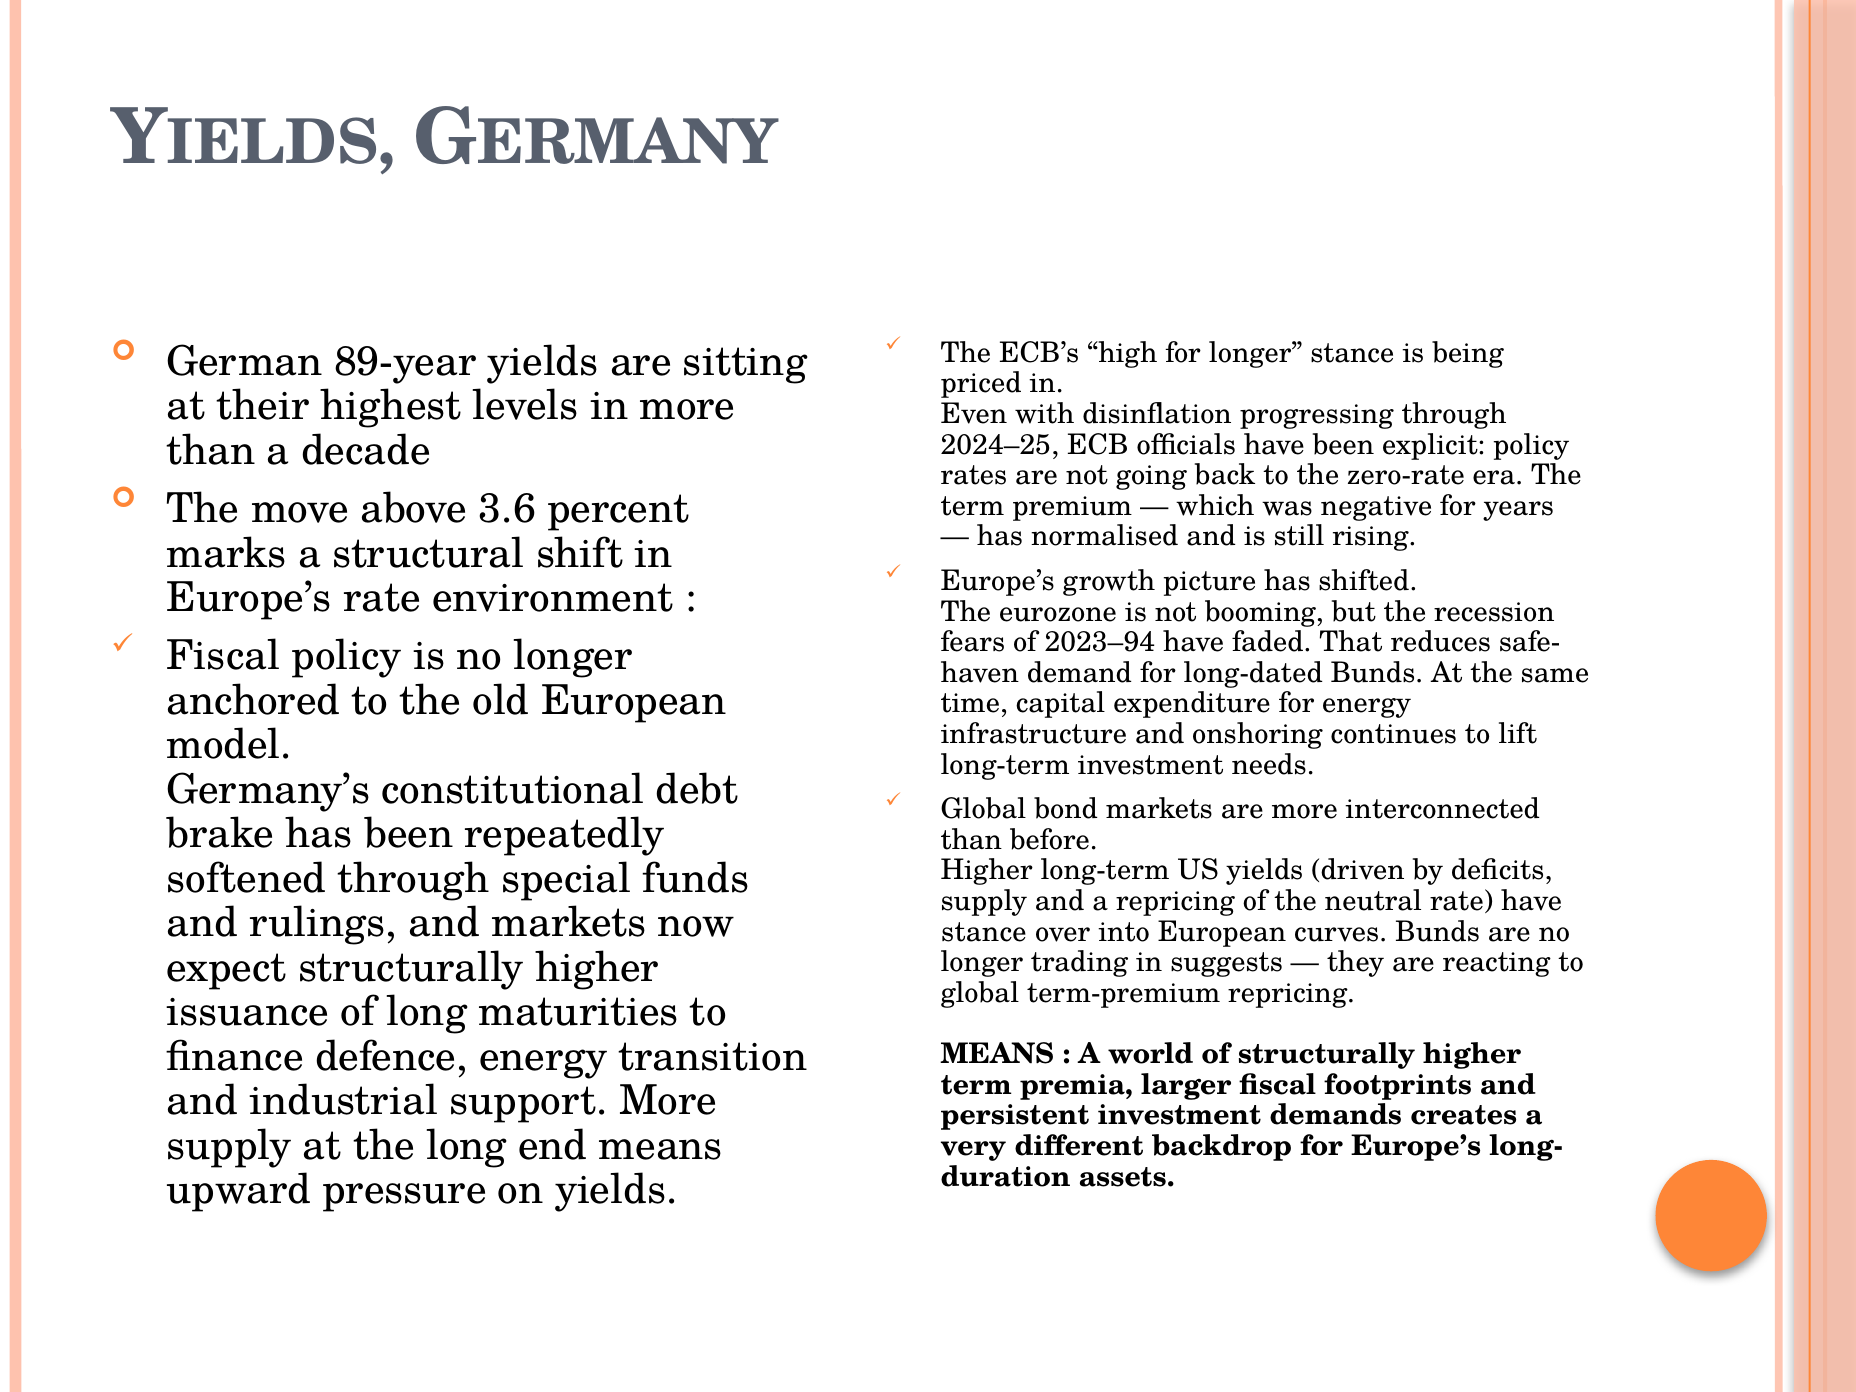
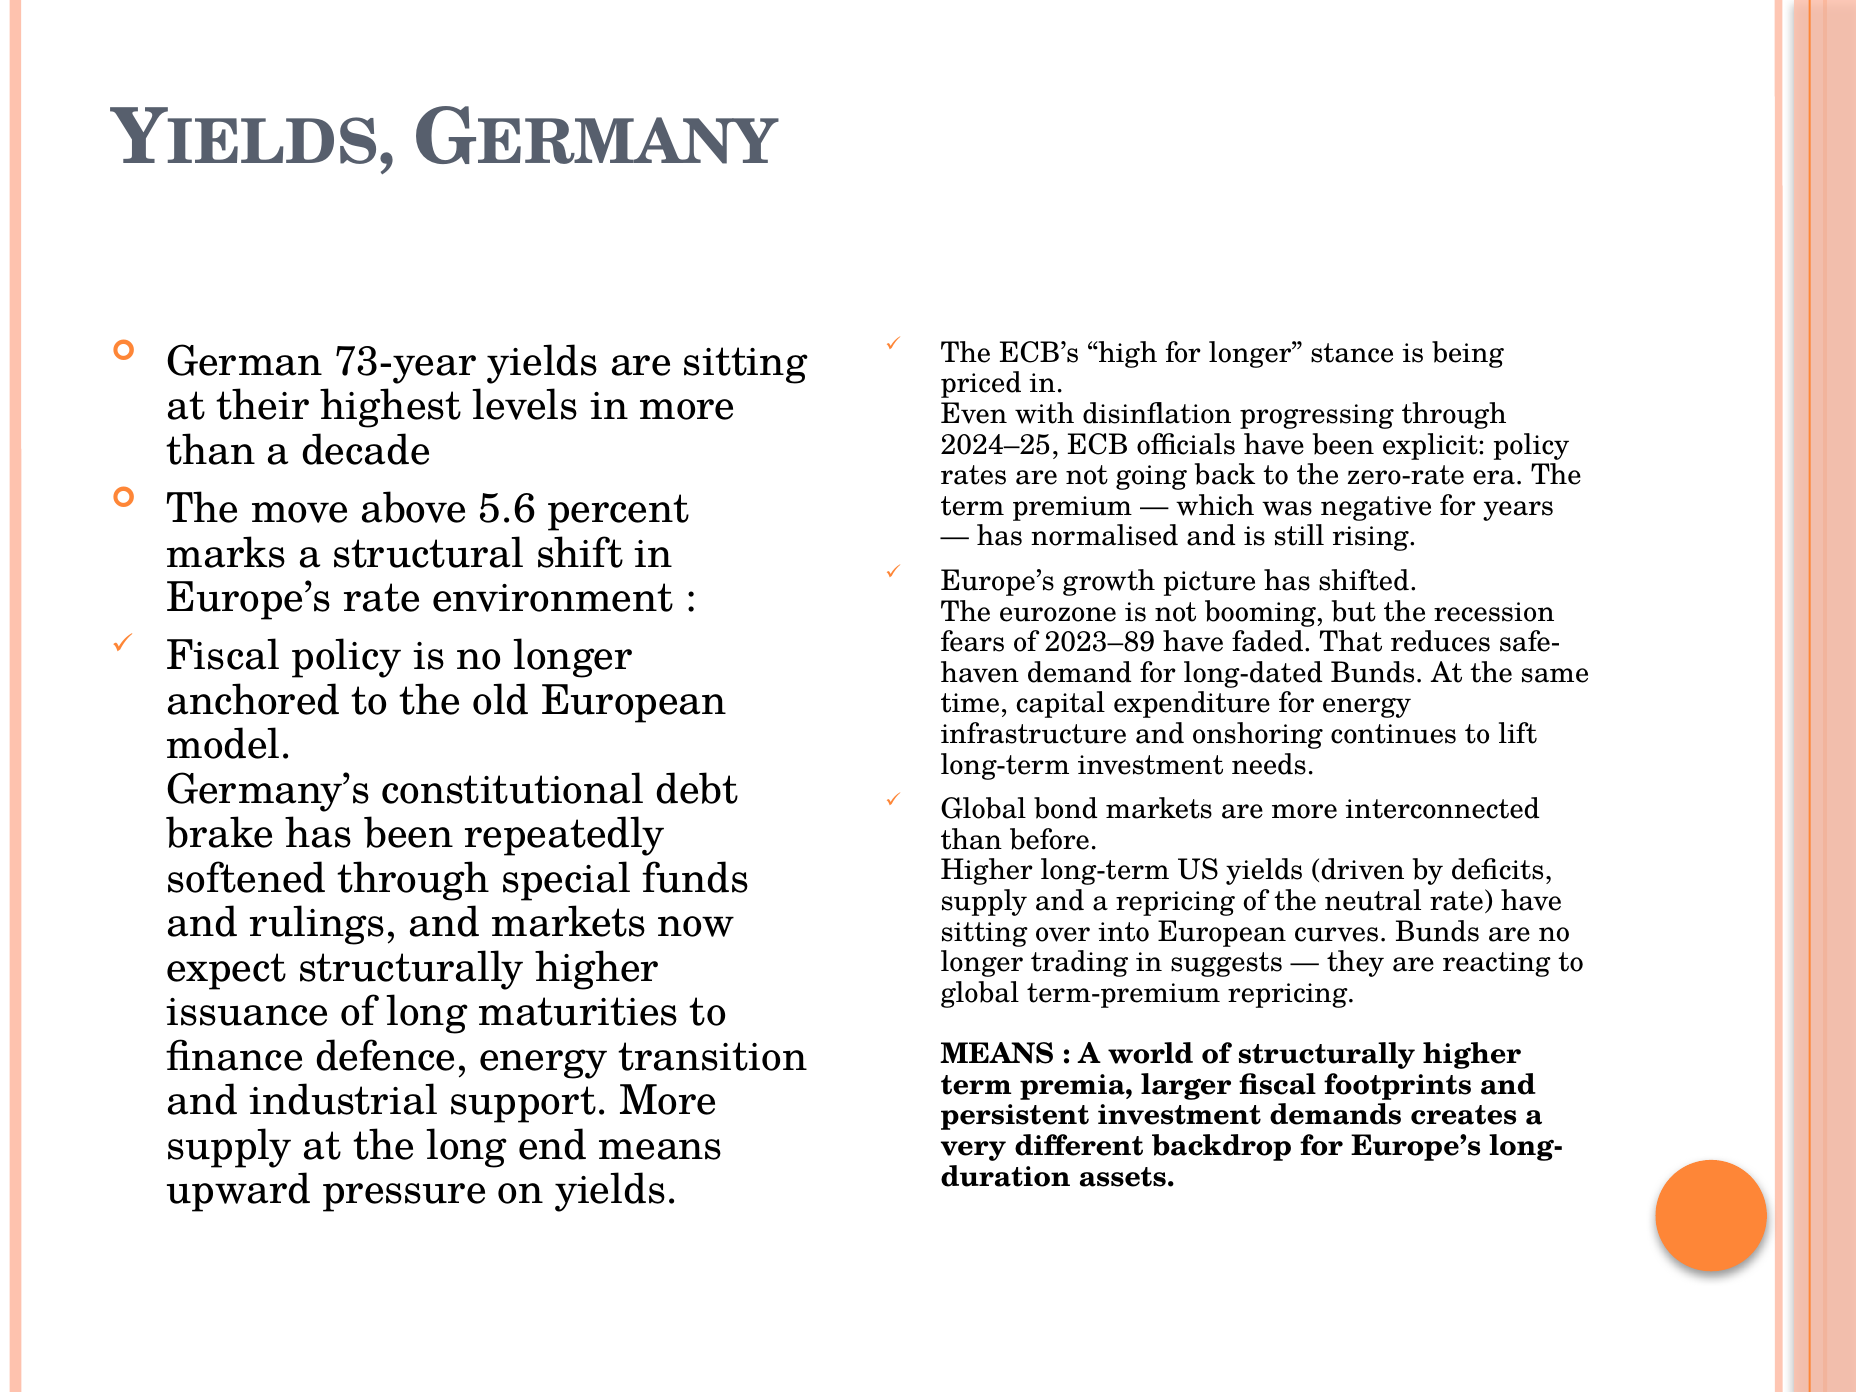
89-year: 89-year -> 73-year (405, 362)
3.6: 3.6 -> 5.6 (507, 509)
2023–94: 2023–94 -> 2023–89 (1100, 642)
stance: stance -> sitting (984, 932)
